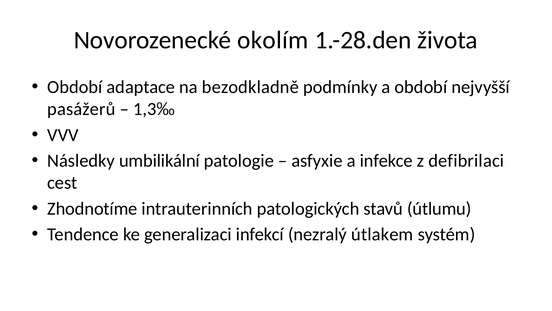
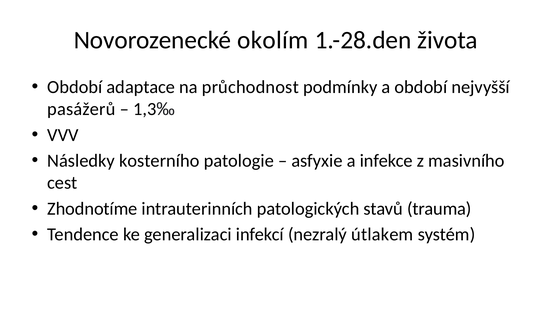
bezodkladně: bezodkladně -> průchodnost (250, 87)
umbilikální: umbilikální -> kosterního (159, 160)
defibrilaci: defibrilaci -> masivního (466, 160)
útlumu: útlumu -> trauma (439, 208)
